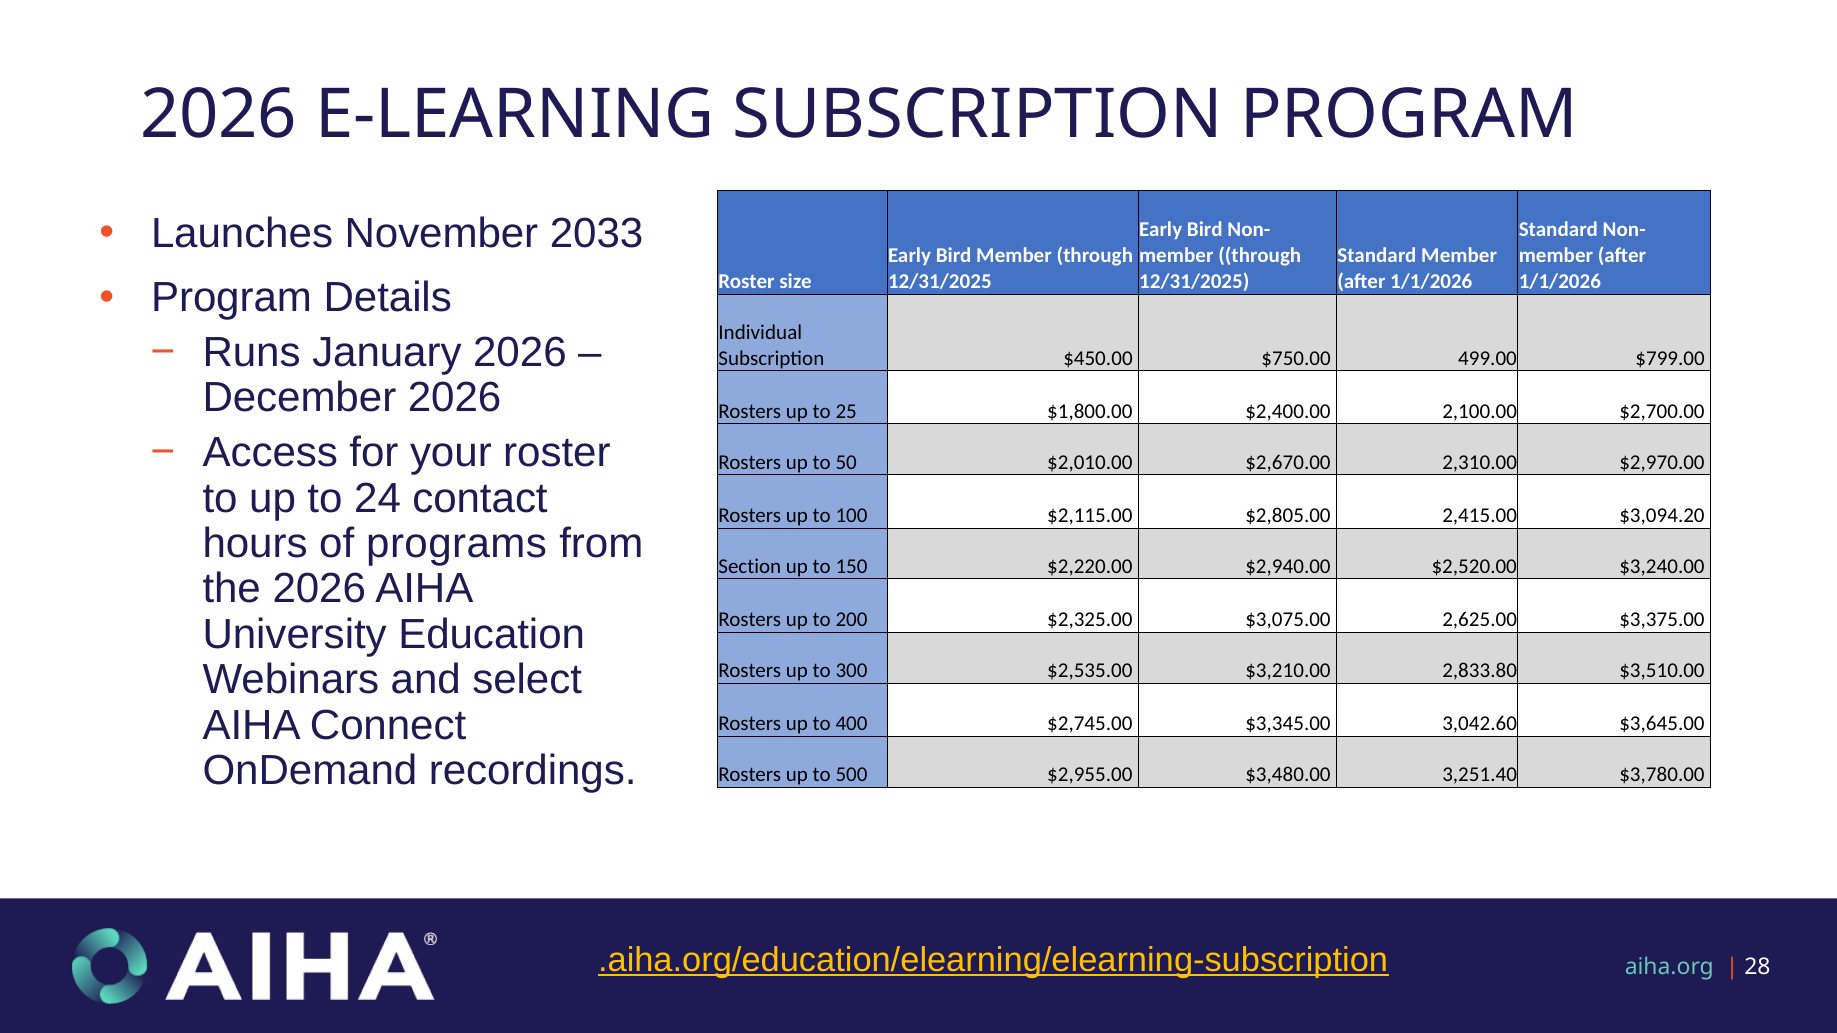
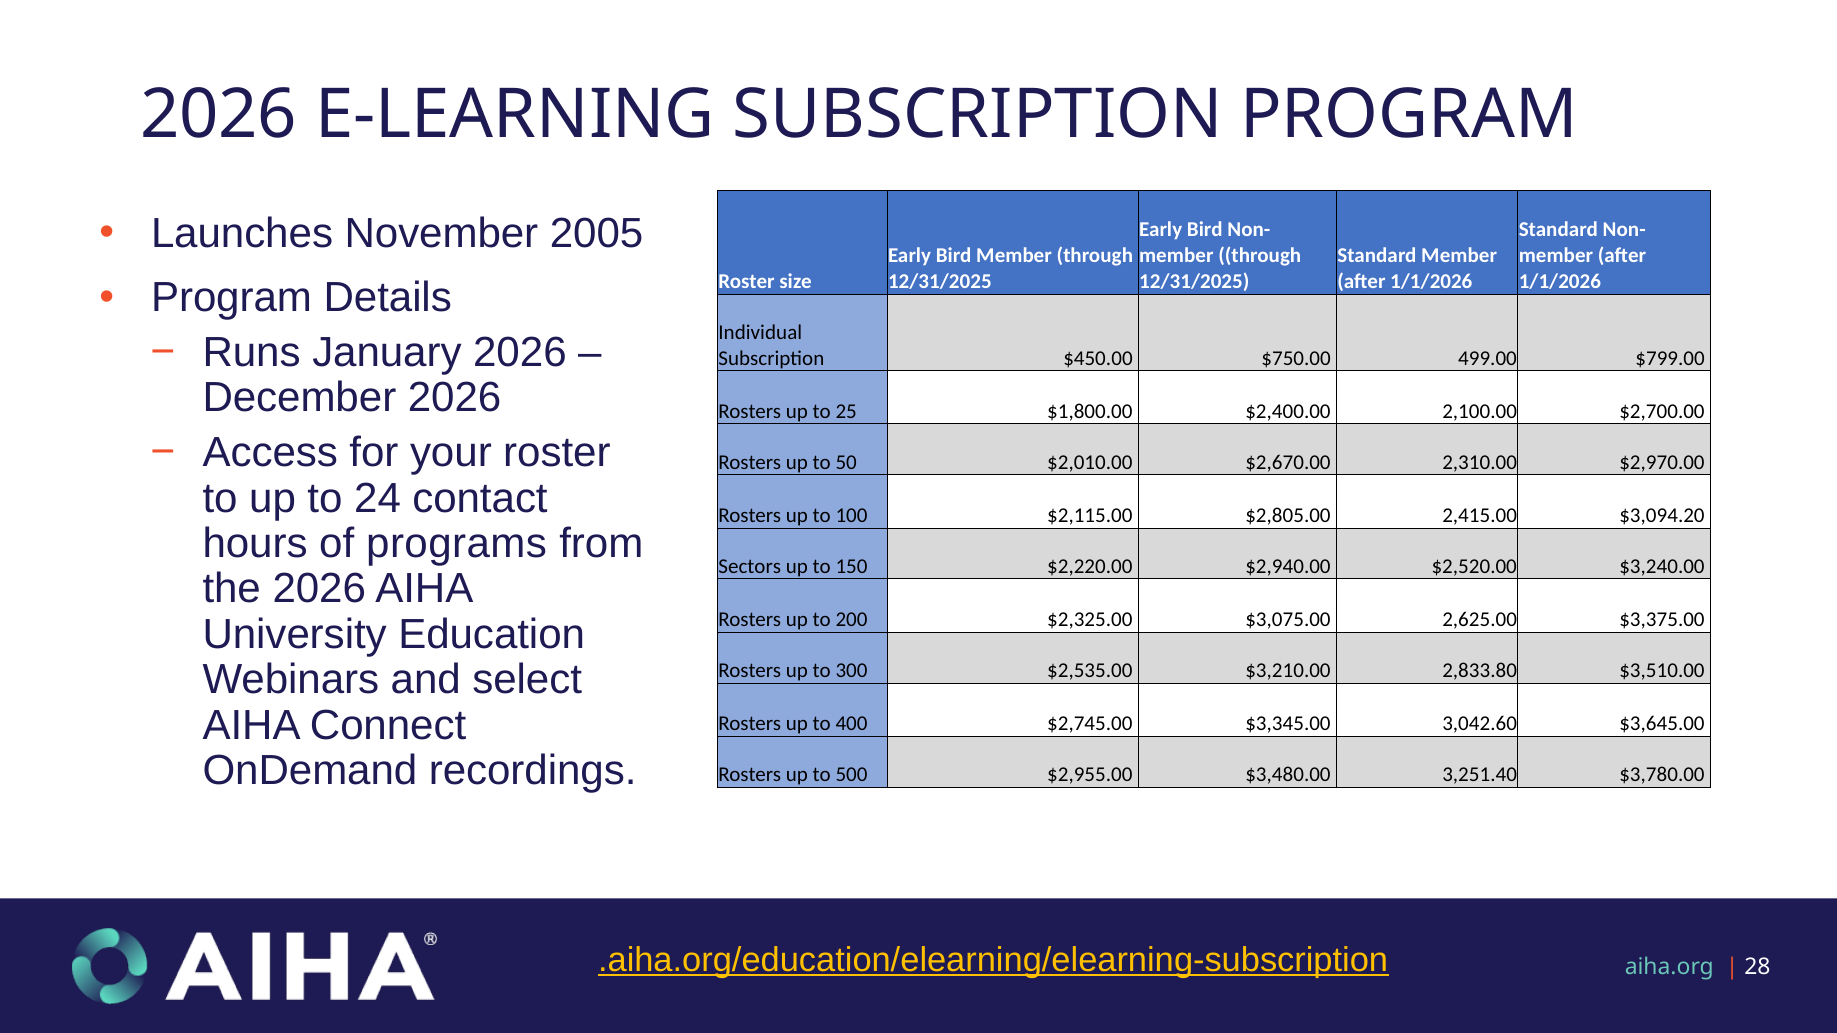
2033: 2033 -> 2005 (597, 233)
Section: Section -> Sectors (750, 566)
